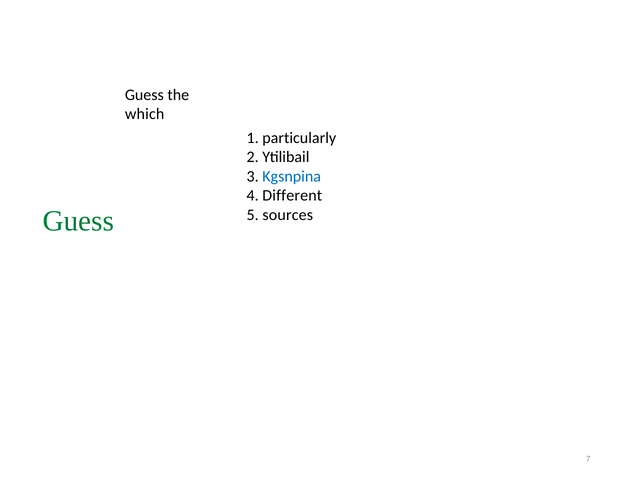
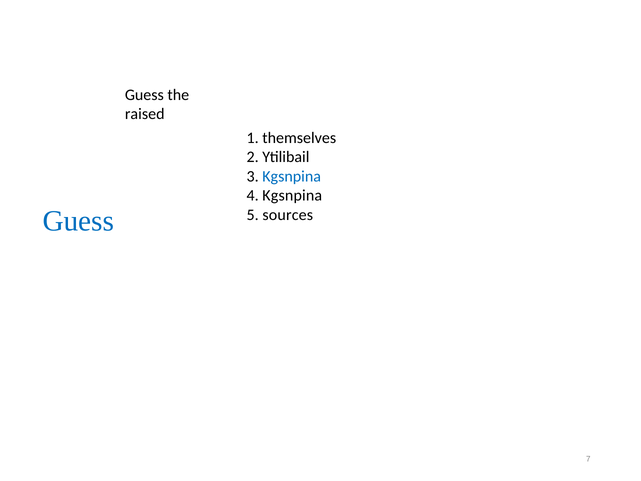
which: which -> raised (145, 114)
particularly: particularly -> themselves (299, 138)
4 Different: Different -> Kgsnpina (292, 195)
Guess colour: green -> blue (78, 221)
